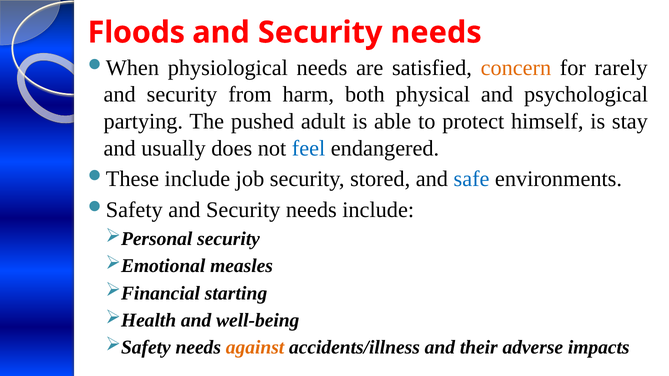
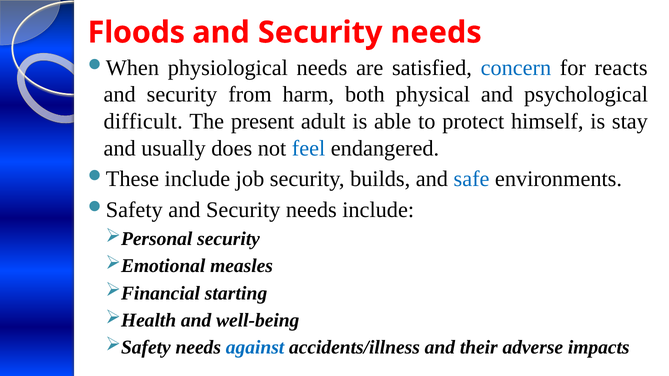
concern colour: orange -> blue (516, 68)
rarely: rarely -> reacts (621, 68)
partying: partying -> difficult (143, 121)
pushed: pushed -> present (263, 121)
stored: stored -> builds (380, 179)
against colour: orange -> blue (255, 348)
